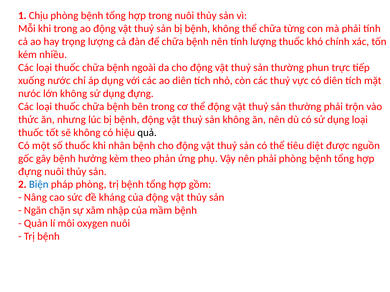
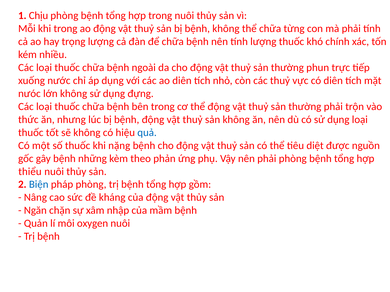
quả colour: black -> blue (147, 133)
nhân: nhân -> nặng (119, 146)
hưởng: hưởng -> những (92, 159)
đựng: đựng -> thiểu (30, 172)
